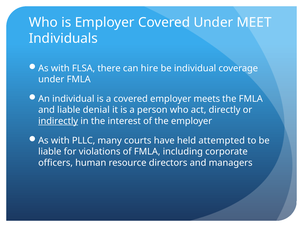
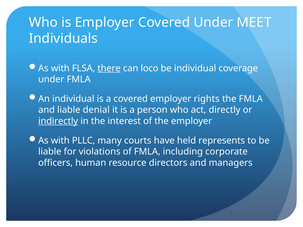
there underline: none -> present (109, 68)
hire: hire -> loco (150, 68)
meets: meets -> rights (207, 99)
attempted: attempted -> represents (222, 141)
